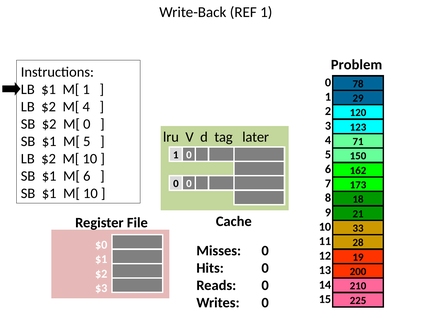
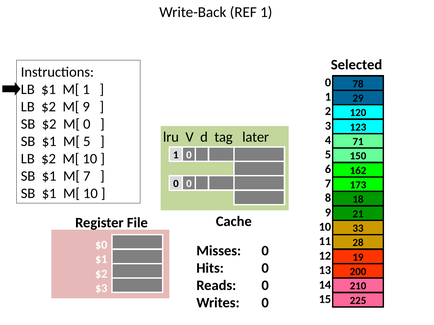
Problem: Problem -> Selected (357, 65)
M[ 4: 4 -> 9 (86, 107)
M[ 6: 6 -> 7 (87, 176)
